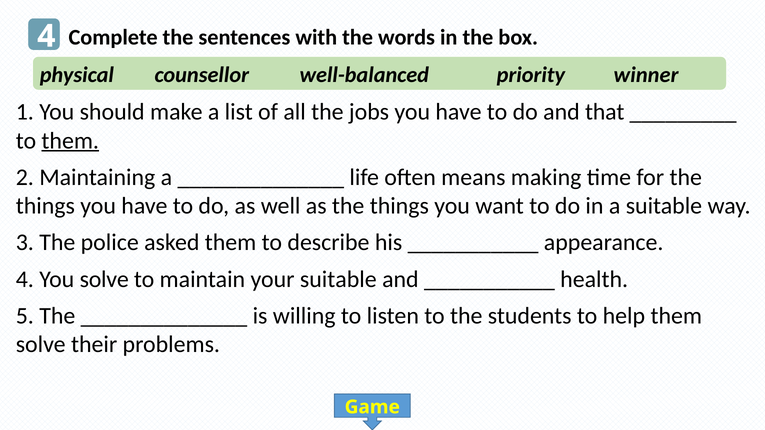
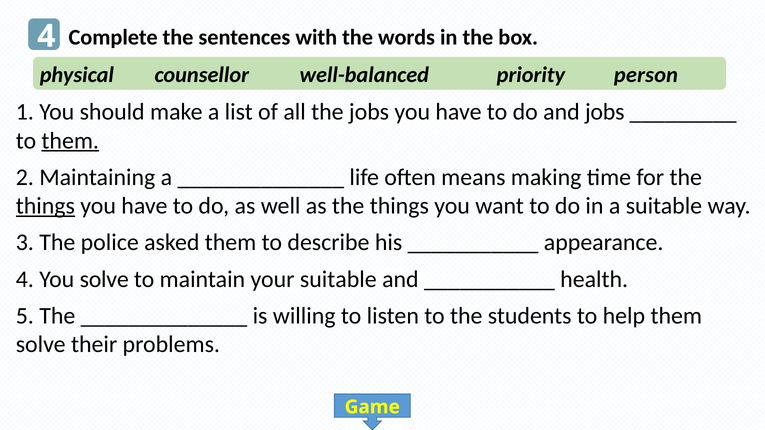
winner: winner -> person (646, 75)
and that: that -> jobs (605, 112)
things underline: none -> present (45, 206)
